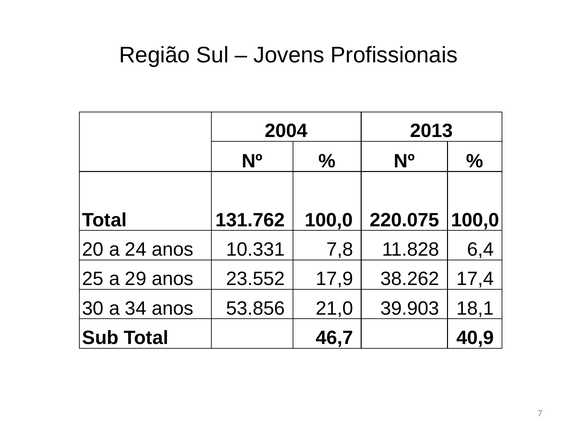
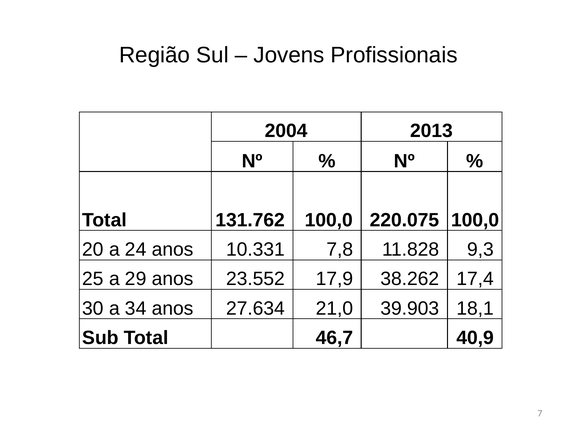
6,4: 6,4 -> 9,3 (481, 249)
53.856: 53.856 -> 27.634 (255, 308)
